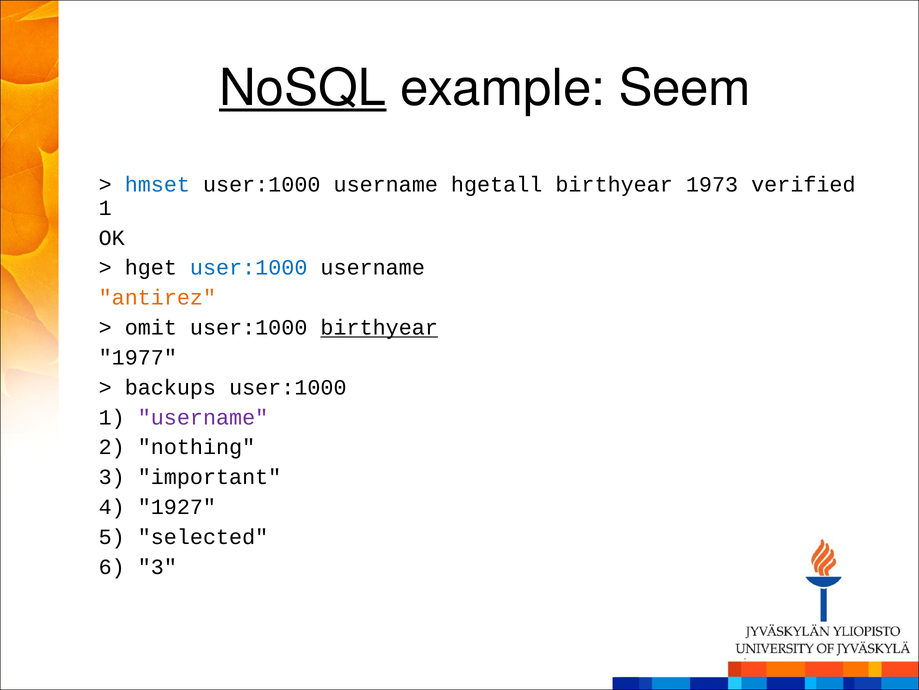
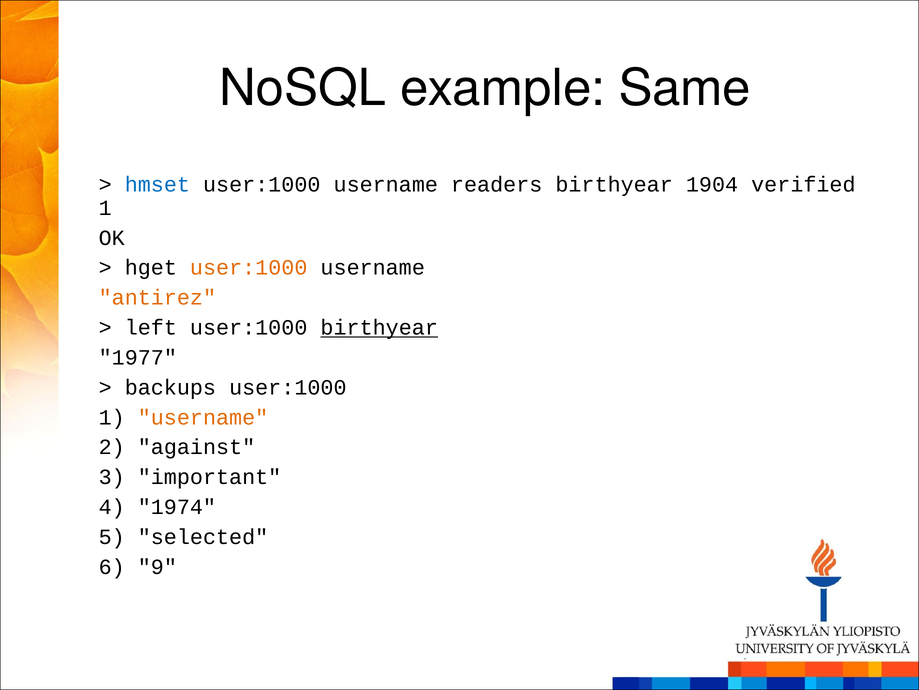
NoSQL underline: present -> none (303, 88)
Seem: Seem -> Same (685, 88)
hgetall: hgetall -> readers (497, 184)
1973: 1973 -> 1904 (712, 184)
user:1000 colour: blue -> orange (249, 267)
omit: omit -> left (151, 327)
username colour: purple -> orange (203, 417)
nothing: nothing -> against (196, 447)
1927: 1927 -> 1974 (177, 507)
6 3: 3 -> 9 (157, 566)
